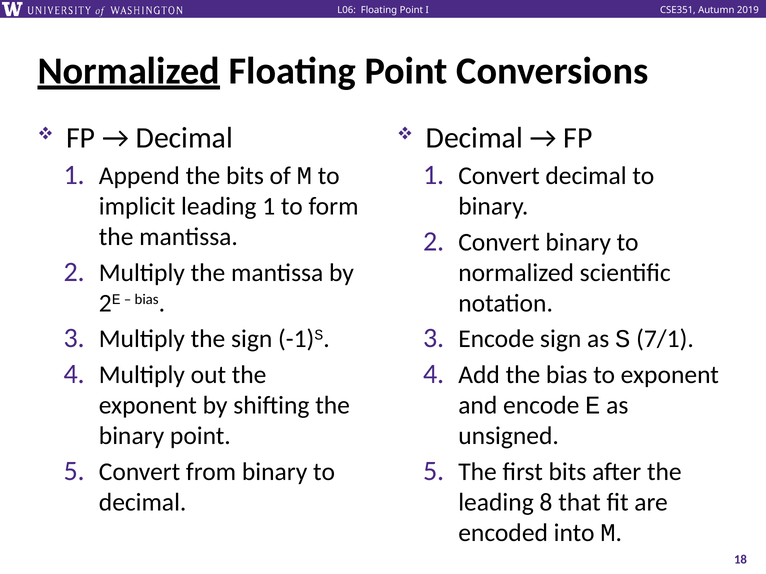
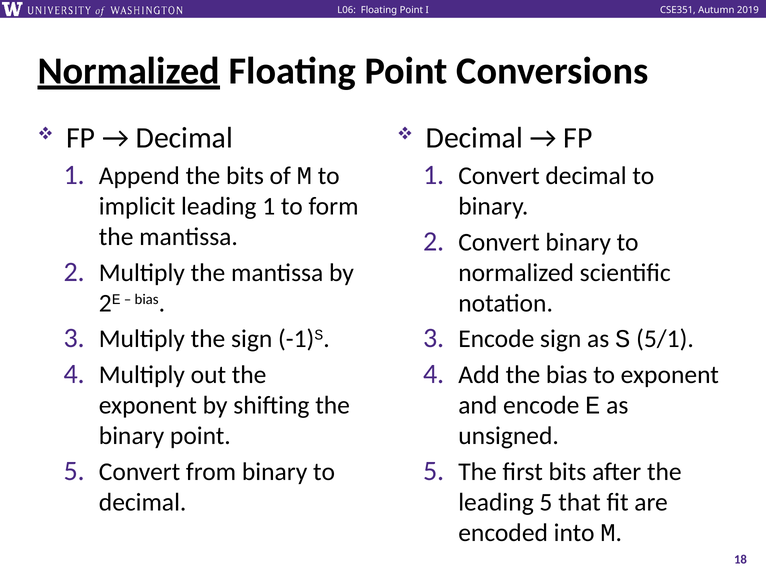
7/1: 7/1 -> 5/1 (665, 339)
leading 8: 8 -> 5 (546, 503)
